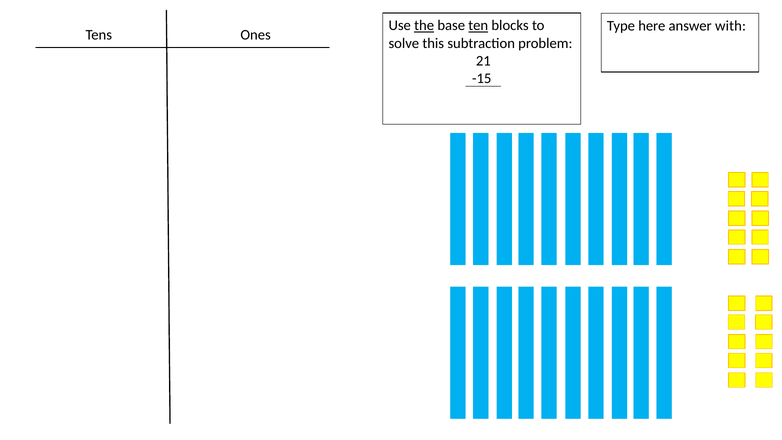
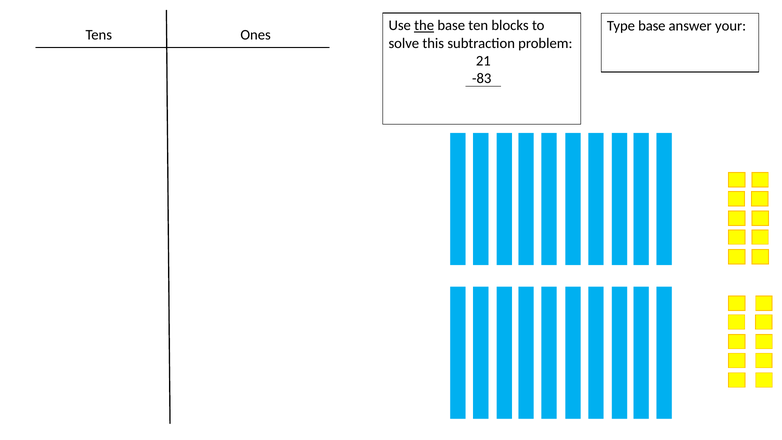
ten underline: present -> none (478, 26)
Type here: here -> base (652, 26)
with: with -> your (731, 26)
-15: -15 -> -83 (482, 78)
